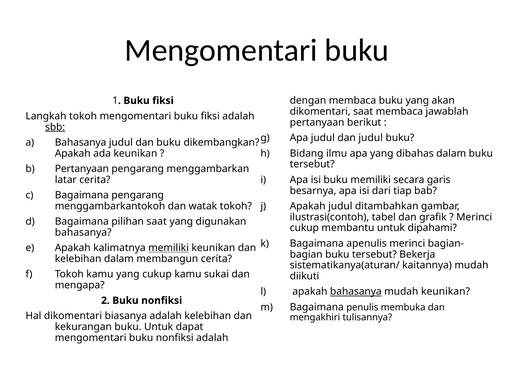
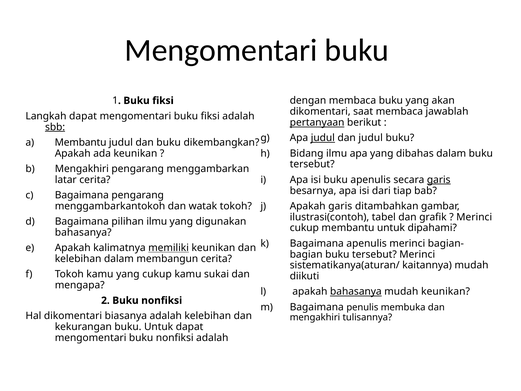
Langkah tokoh: tokoh -> dapat (83, 116)
pertanyaan underline: none -> present (317, 122)
judul underline: none -> present (323, 138)
Bahasanya: Bahasanya -> Membantu (81, 142)
Pertanyaan: Pertanyaan -> Mengakhiri (82, 169)
buku memiliki: memiliki -> apenulis (371, 180)
garis underline: none -> present (439, 180)
Apakah judul: judul -> garis (340, 206)
pilihan saat: saat -> ilmu (157, 221)
tersebut Bekerja: Bekerja -> Merinci (417, 254)
